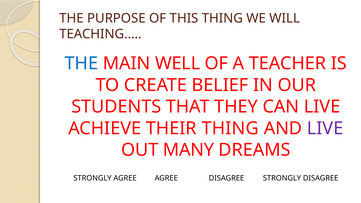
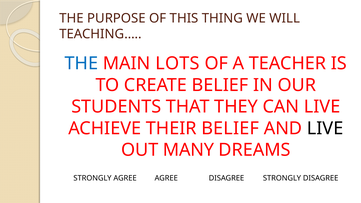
WELL: WELL -> LOTS (177, 63)
THEIR THING: THING -> BELIEF (230, 128)
LIVE colour: purple -> black (325, 128)
